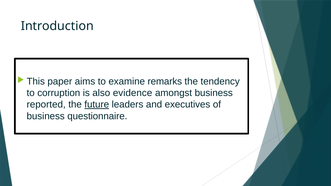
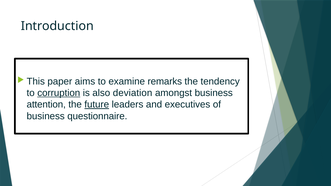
corruption underline: none -> present (59, 93)
evidence: evidence -> deviation (133, 93)
reported: reported -> attention (46, 105)
